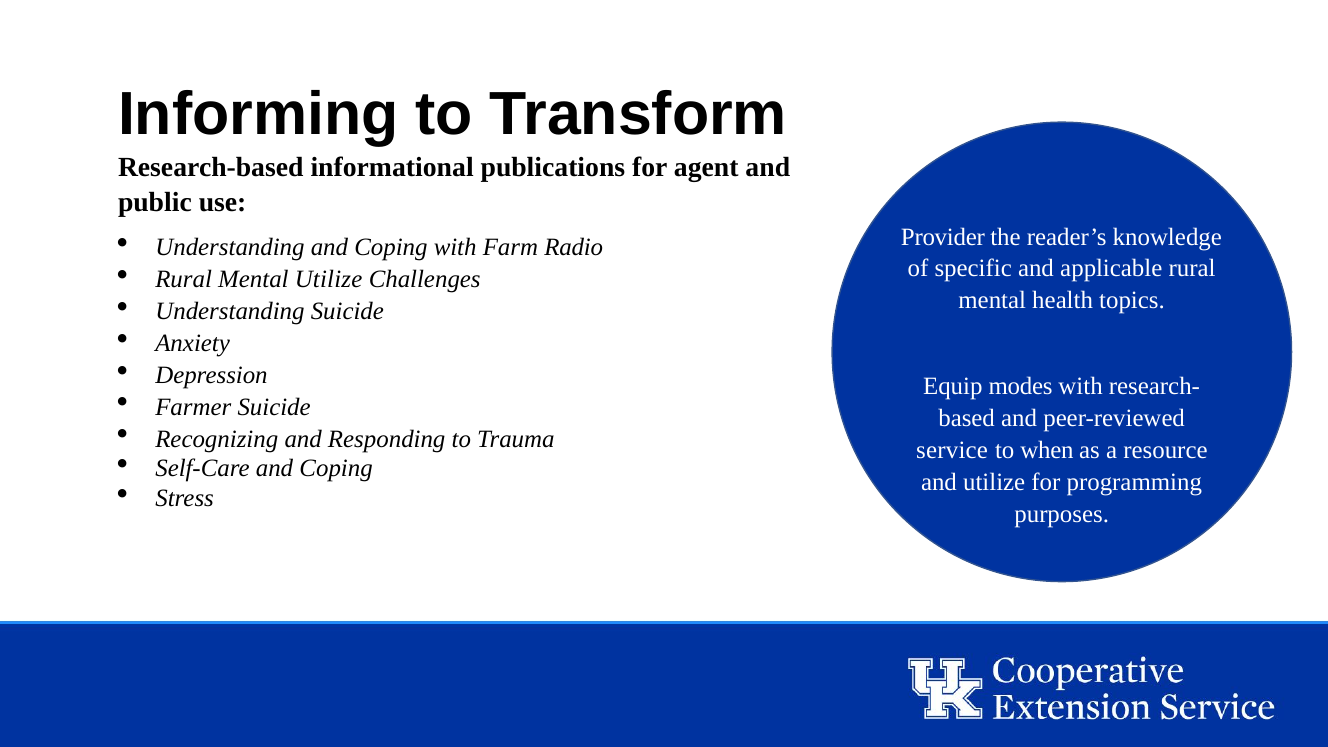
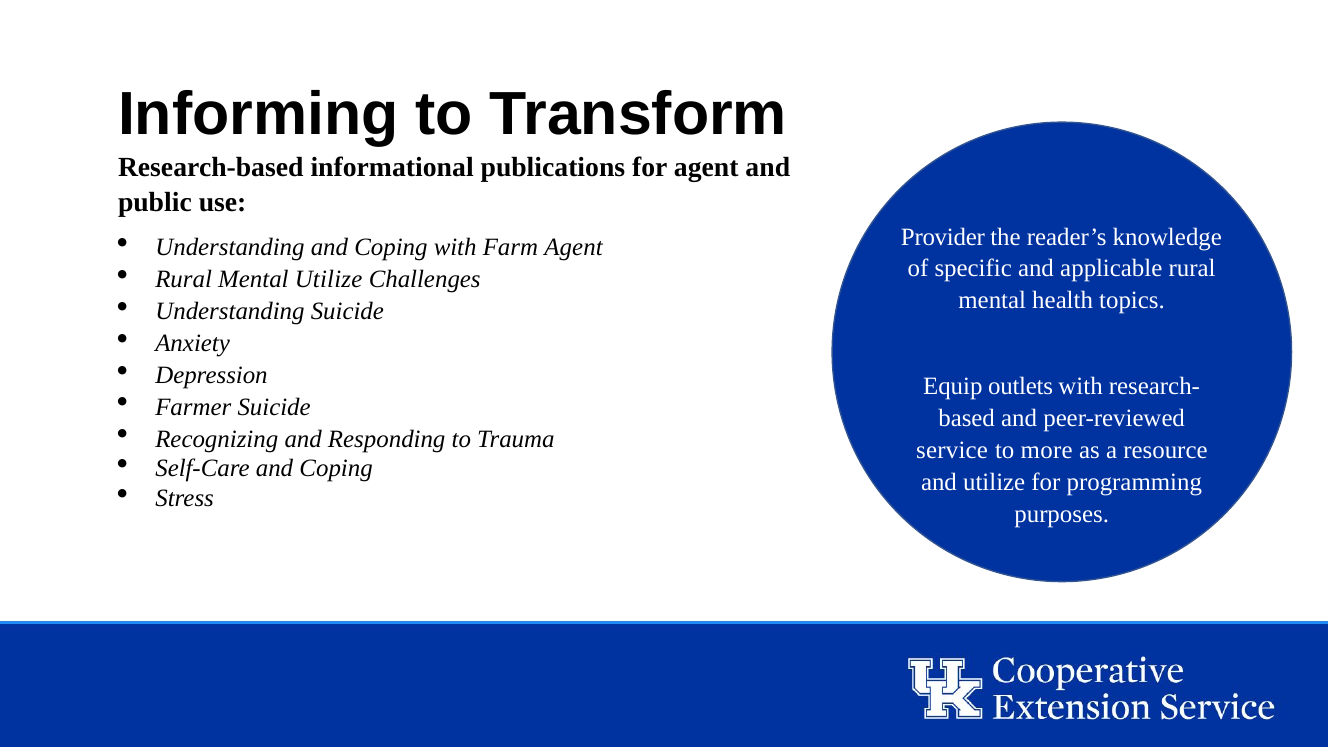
Farm Radio: Radio -> Agent (573, 247)
modes: modes -> outlets (1021, 387)
when: when -> more (1047, 451)
